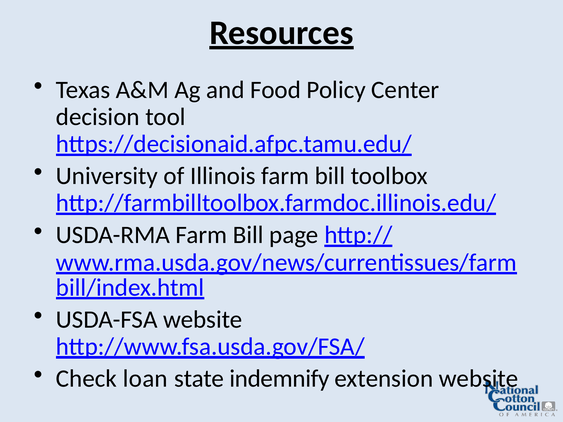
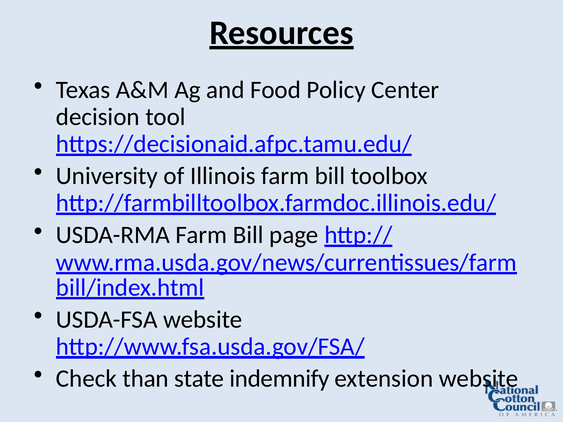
loan: loan -> than (146, 379)
